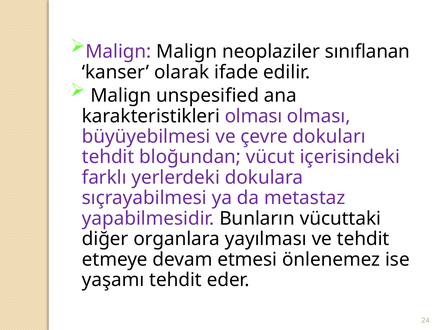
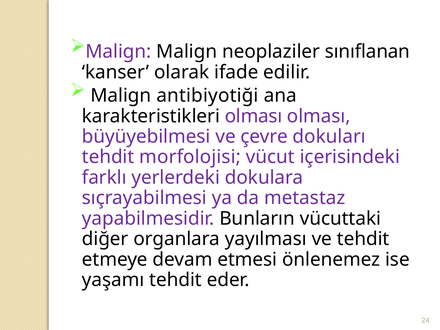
unspesified: unspesified -> antibiyotiği (207, 96)
bloğundan: bloğundan -> morfolojisi (190, 157)
